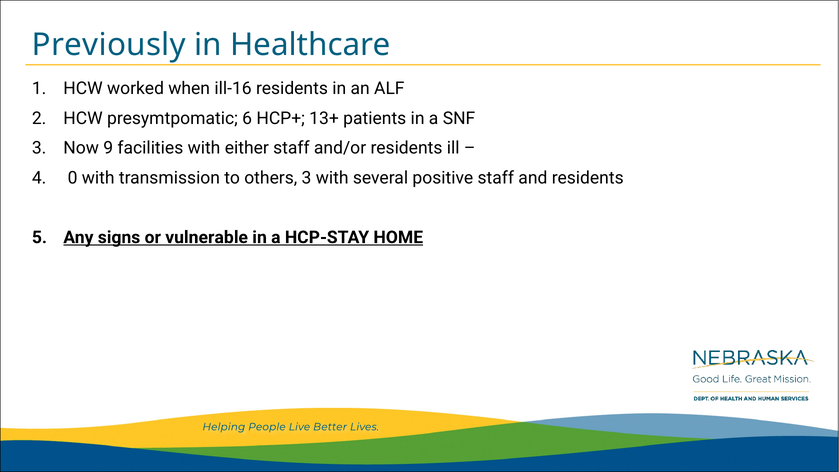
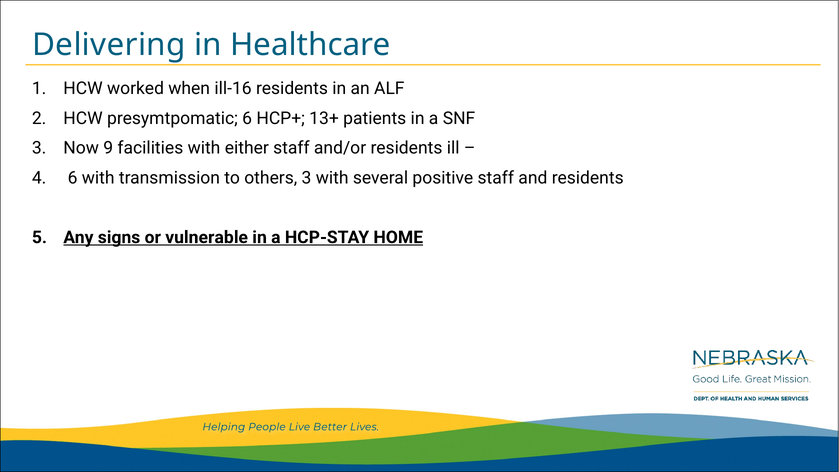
Previously: Previously -> Delivering (109, 45)
0: 0 -> 6 (73, 178)
